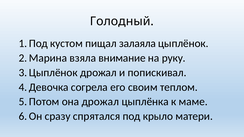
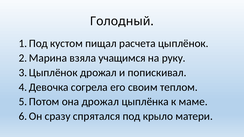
залаяла: залаяла -> расчета (137, 43)
внимание: внимание -> учащимся (122, 58)
